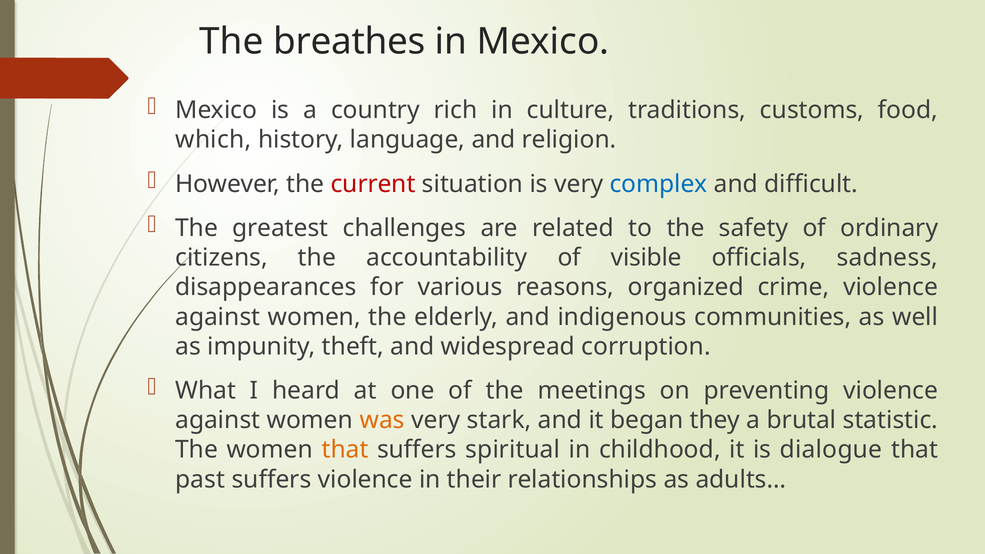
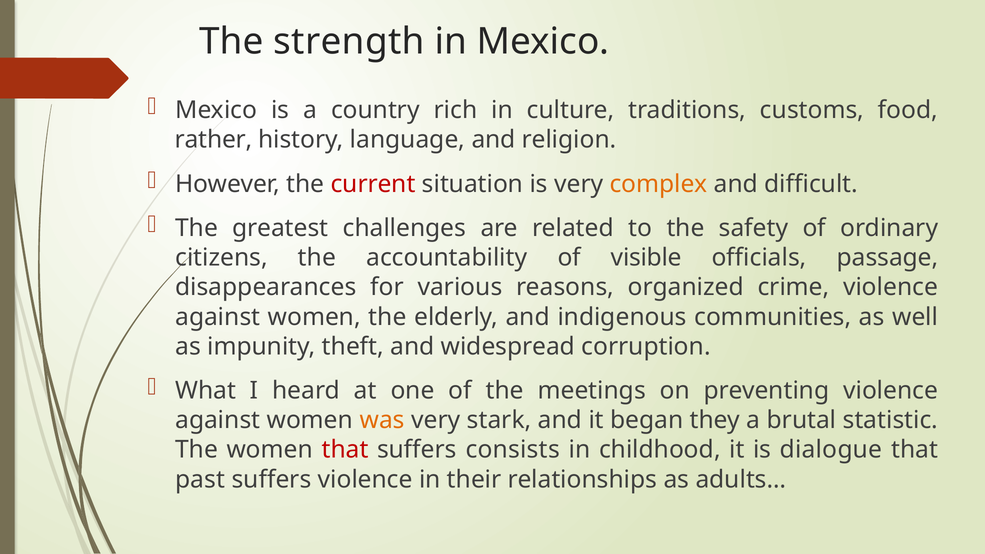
breathes: breathes -> strength (349, 42)
which: which -> rather (214, 140)
complex colour: blue -> orange (658, 184)
sadness: sadness -> passage (888, 258)
that colour: orange -> red (345, 450)
spiritual: spiritual -> consists (513, 450)
